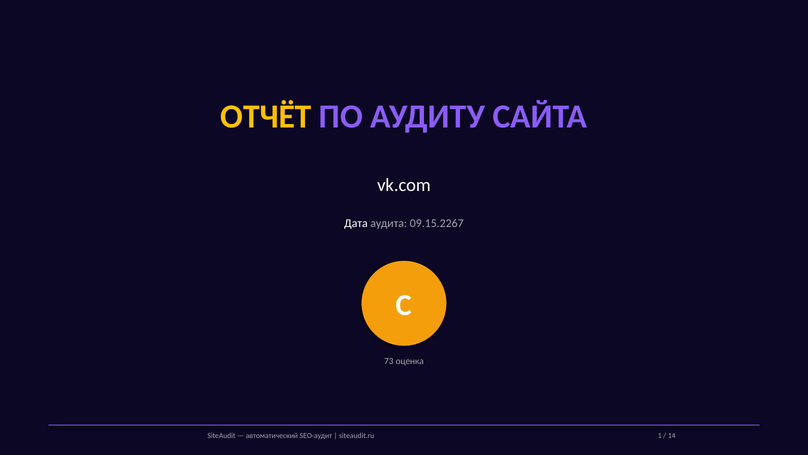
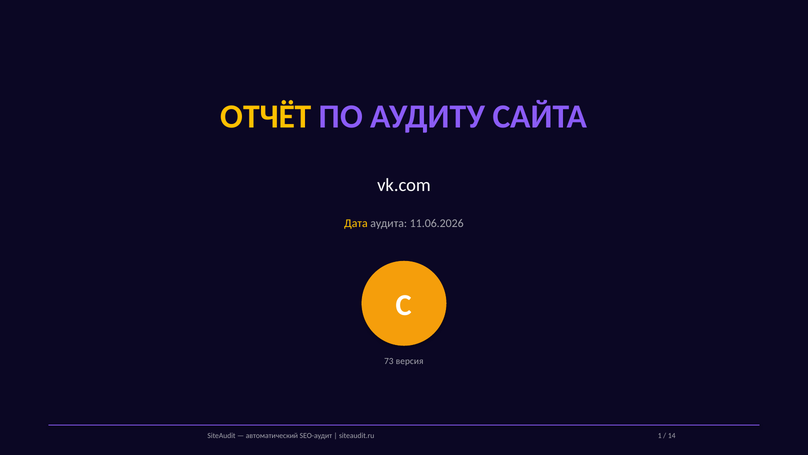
Дата colour: white -> yellow (356, 223)
09.15.2267: 09.15.2267 -> 11.06.2026 (437, 223)
оценка: оценка -> версия (410, 361)
